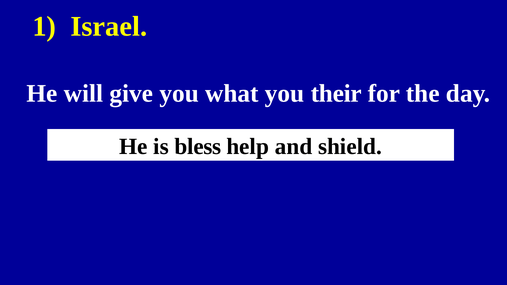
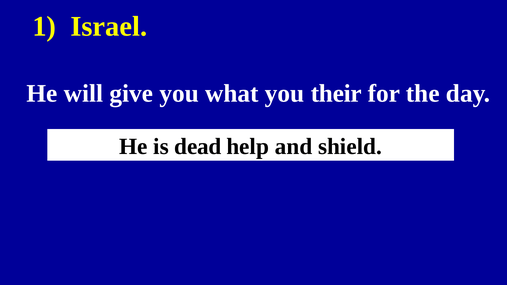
bless: bless -> dead (198, 147)
